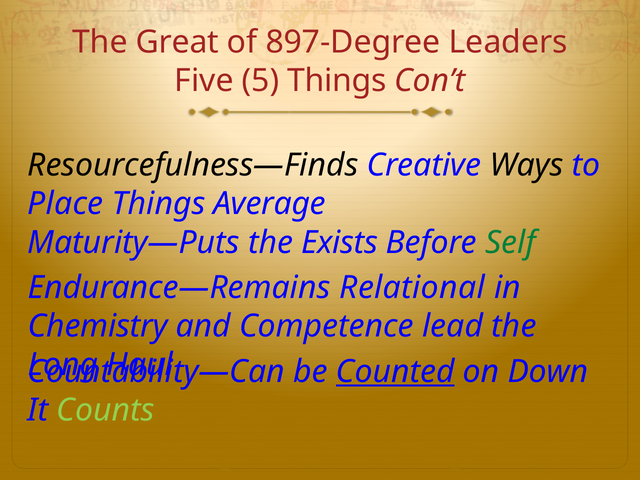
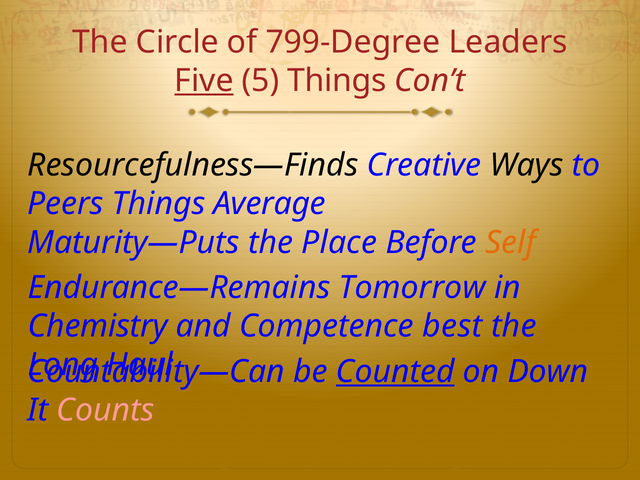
Great: Great -> Circle (177, 42)
897-Degree: 897-Degree -> 799-Degree (353, 42)
Five underline: none -> present (204, 81)
Place: Place -> Peers (65, 204)
Exists: Exists -> Place (339, 243)
Self colour: green -> orange (510, 243)
Relational: Relational -> Tomorrow (412, 288)
lead: lead -> best (452, 326)
Counts colour: light green -> pink (106, 410)
